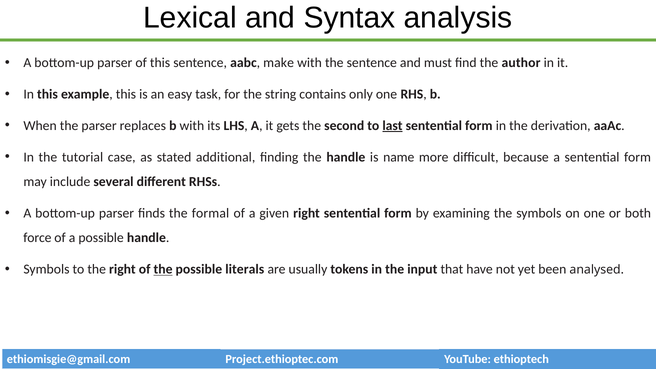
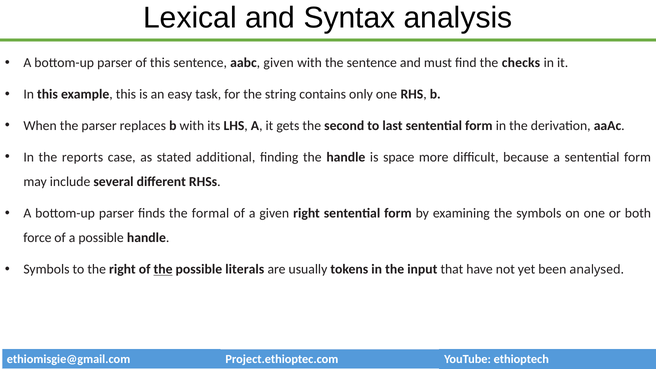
aabc make: make -> given (279, 63)
author: author -> checks (521, 63)
last underline: present -> none (392, 126)
tutorial: tutorial -> reports (82, 157)
name: name -> space (399, 157)
